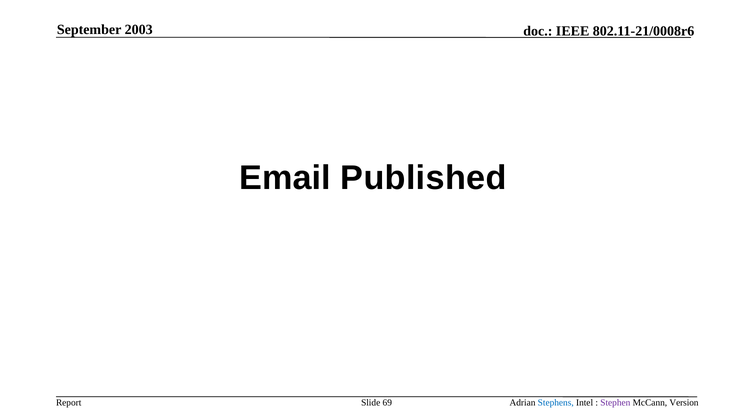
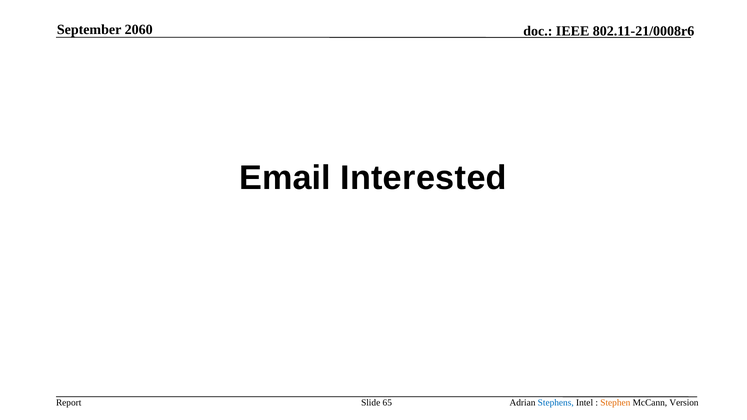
2003: 2003 -> 2060 (139, 30)
Published: Published -> Interested (423, 178)
69: 69 -> 65 (387, 403)
Stephen colour: purple -> orange (615, 403)
